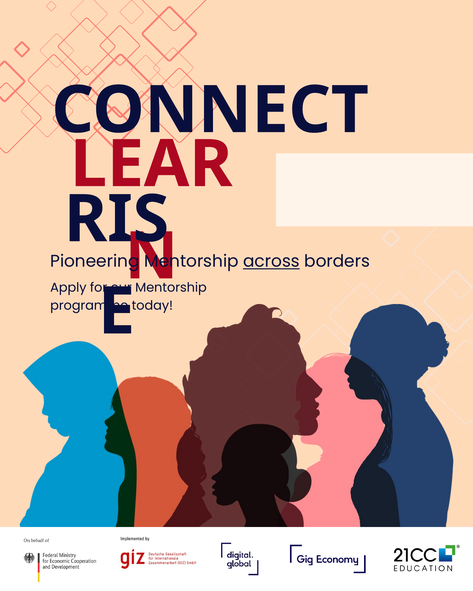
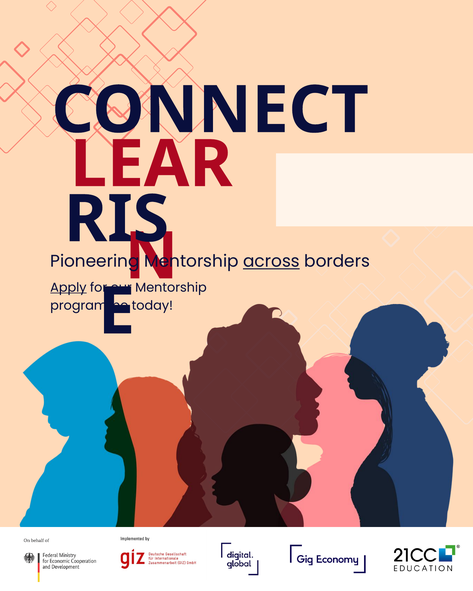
Apply underline: none -> present (68, 287)
